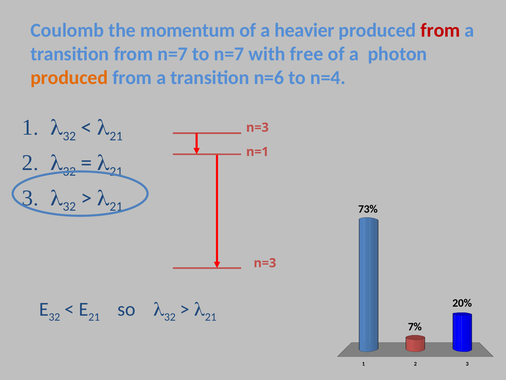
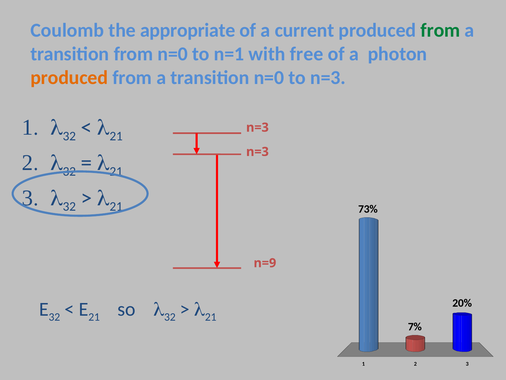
momentum: momentum -> appropriate (188, 30)
heavier: heavier -> current (304, 30)
from colour: red -> green (440, 30)
from n=7: n=7 -> n=0 (173, 54)
to n=7: n=7 -> n=1 (229, 54)
transition n=6: n=6 -> n=0 (269, 78)
to n=4: n=4 -> n=3 (328, 78)
n=1: n=1 -> n=3 (257, 152)
n=3: n=3 -> n=9 (265, 263)
